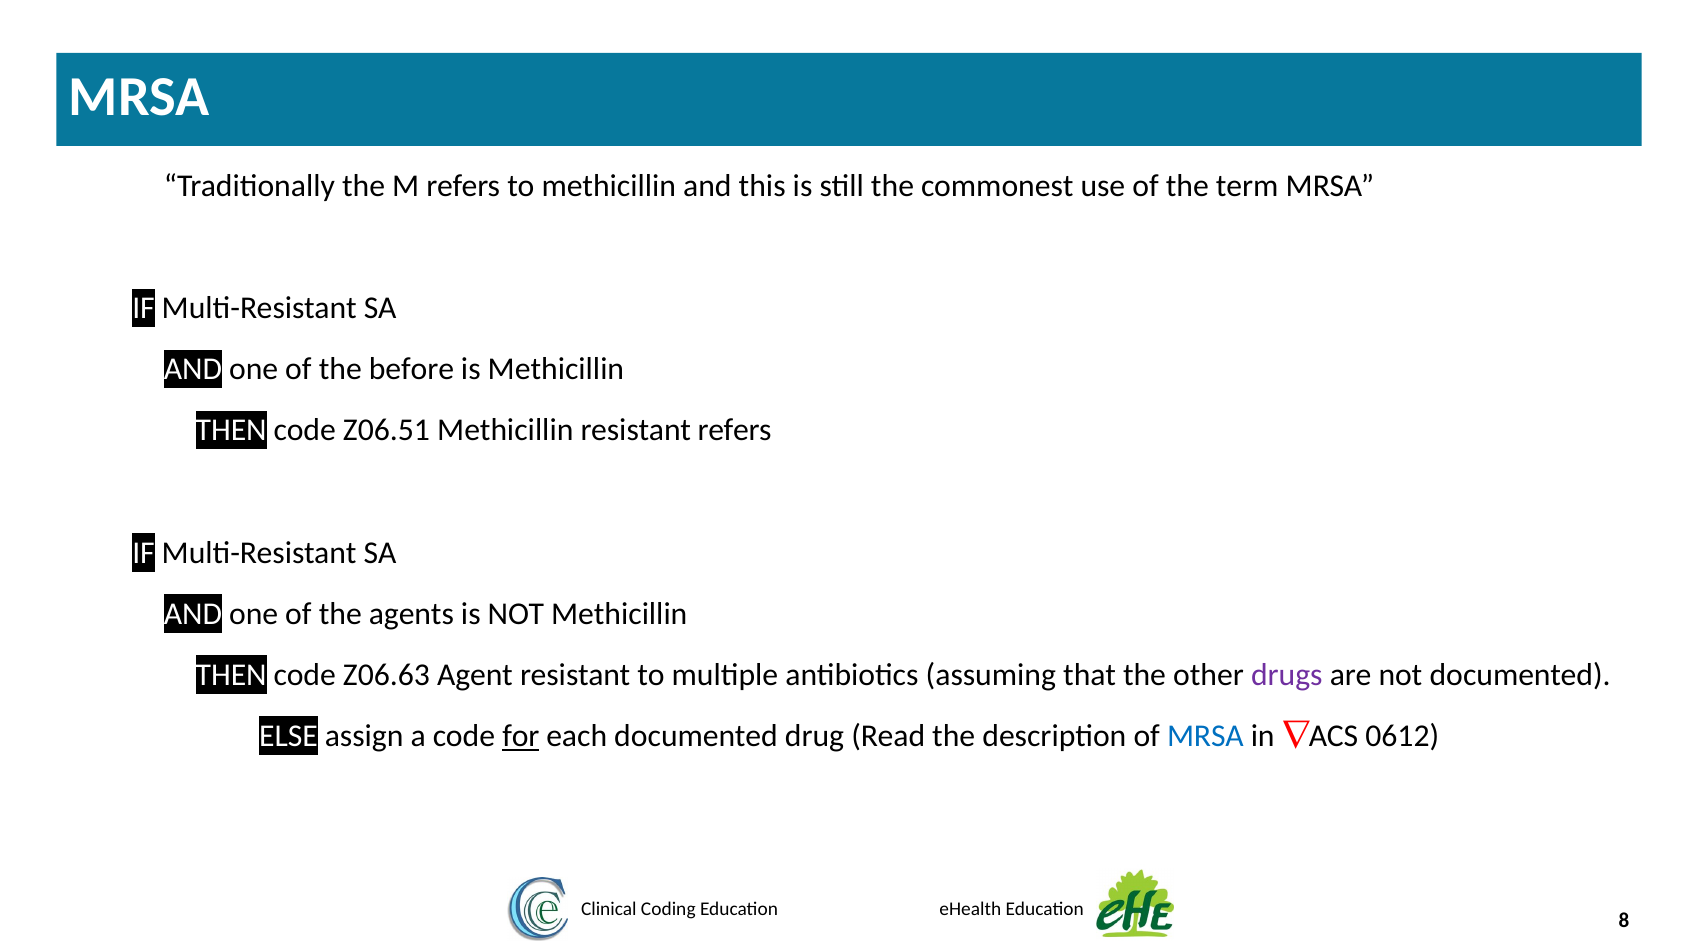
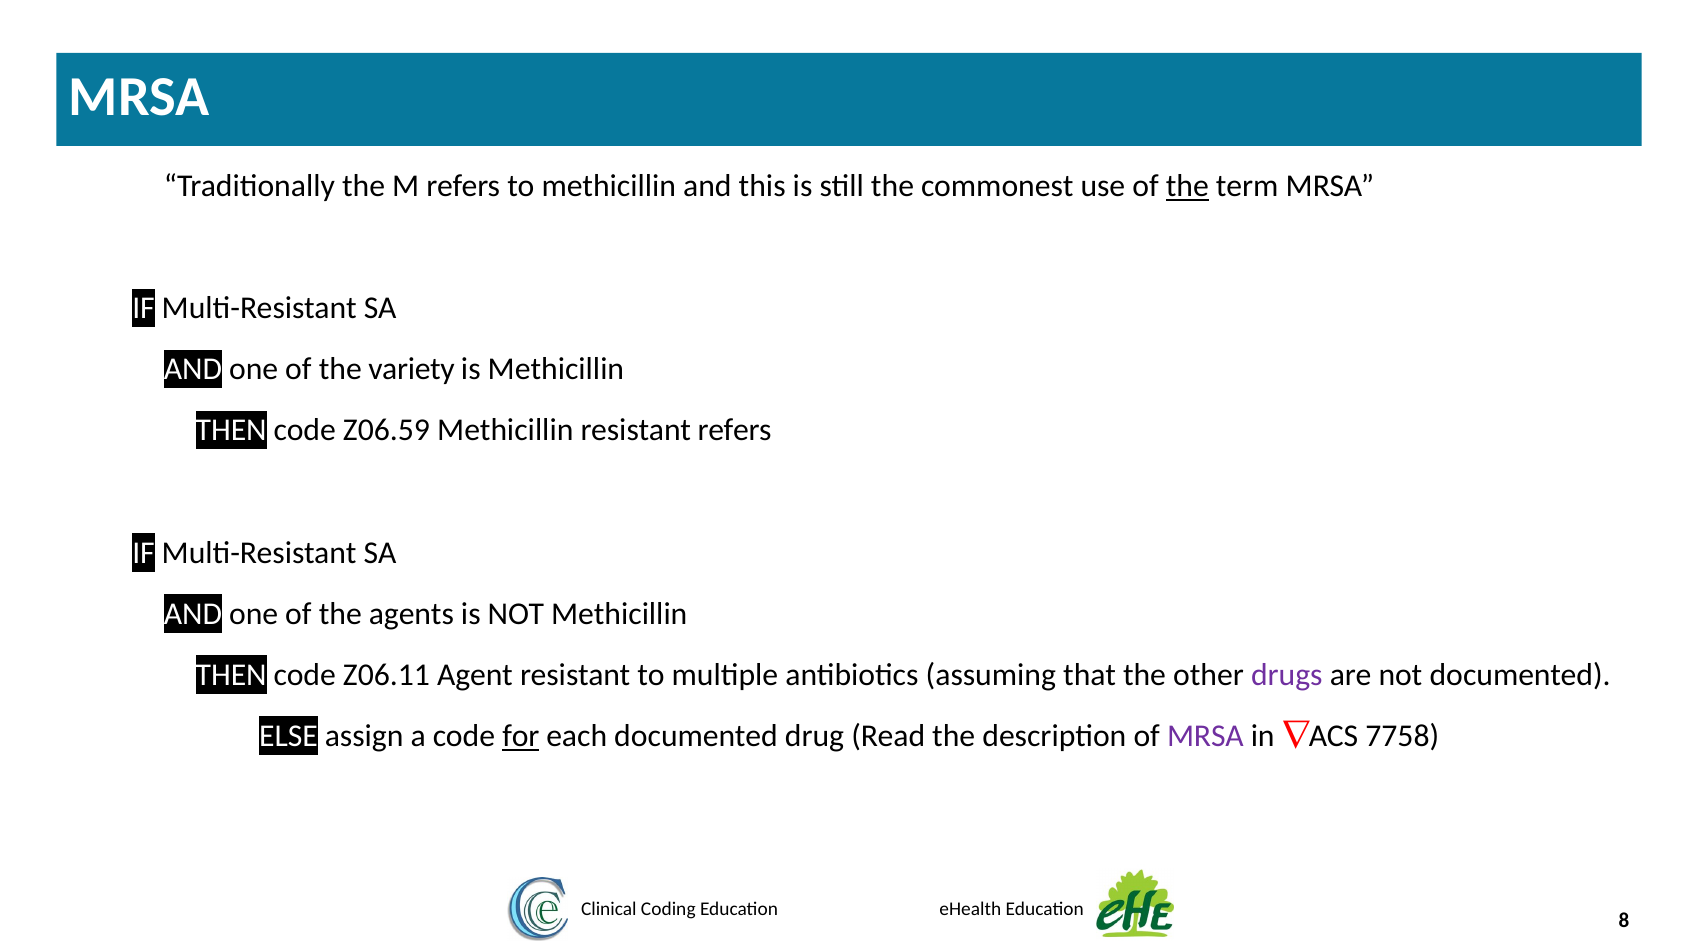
the underline: none -> present (1187, 186)
before: before -> variety (412, 369)
Z06.51: Z06.51 -> Z06.59 (386, 431)
Z06.63: Z06.63 -> Z06.11 (386, 675)
MRSA colour: blue -> purple (1205, 736)
0612: 0612 -> 7758 (1402, 736)
